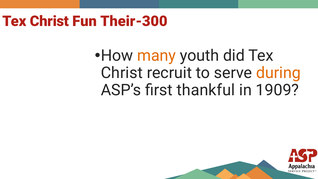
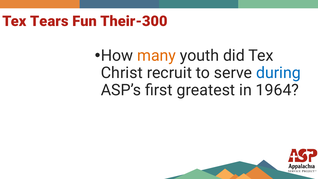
Christ: Christ -> Tears (49, 21)
during colour: orange -> blue (278, 73)
thankful: thankful -> greatest (206, 90)
1909: 1909 -> 1964 (277, 90)
